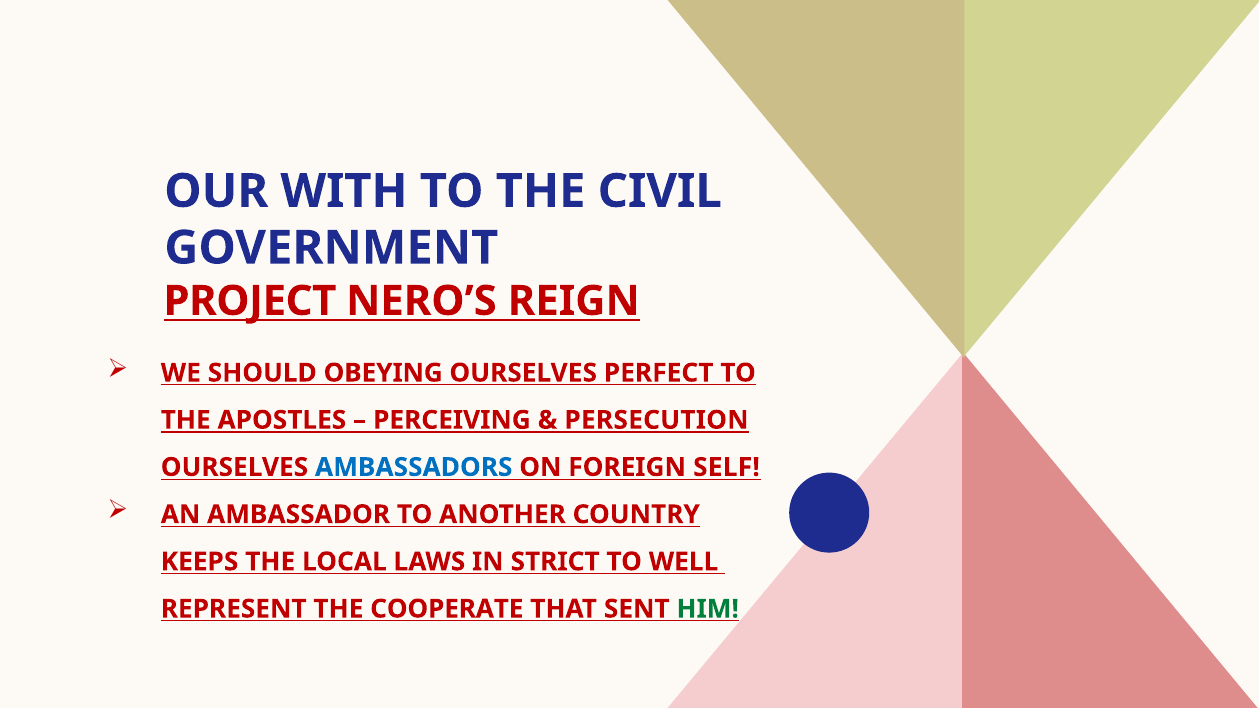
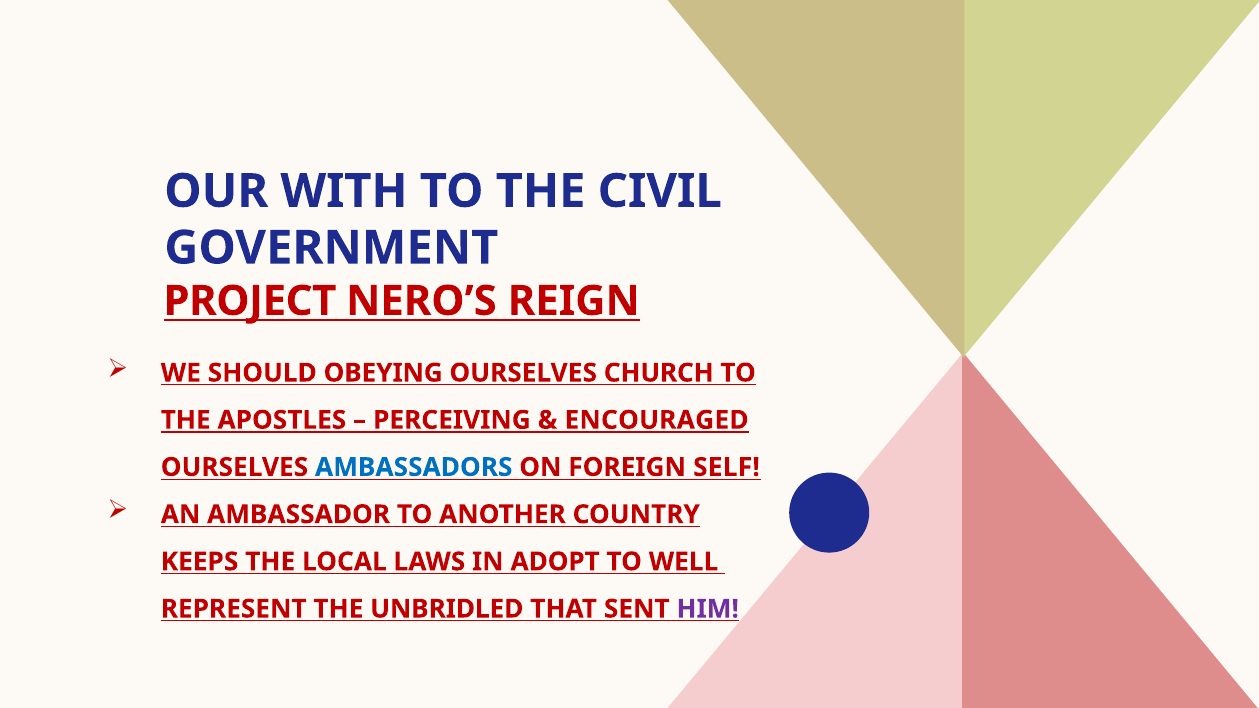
PERFECT: PERFECT -> CHURCH (659, 373)
PERSECUTION: PERSECUTION -> ENCOURAGED (657, 420)
STRICT: STRICT -> ADOPT (555, 562)
COOPERATE: COOPERATE -> UNBRIDLED (447, 609)
HIM colour: green -> purple (708, 609)
